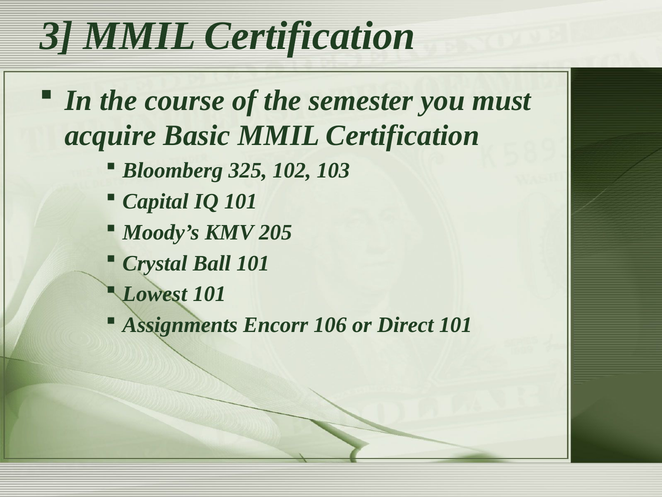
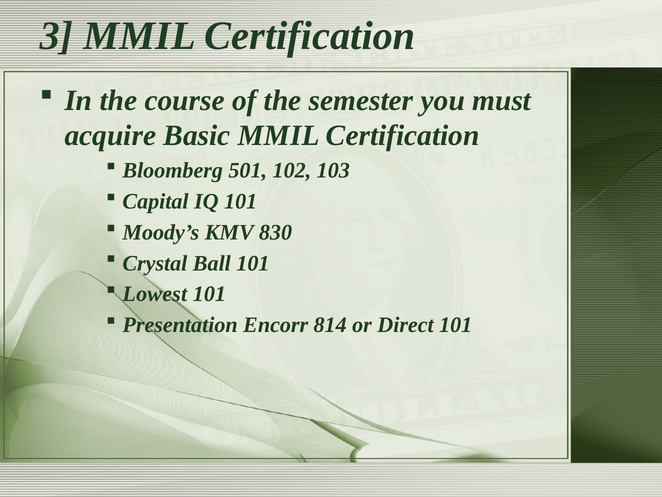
325: 325 -> 501 (248, 170)
205: 205 -> 830 (276, 232)
Assignments: Assignments -> Presentation (180, 325)
106: 106 -> 814 (330, 325)
